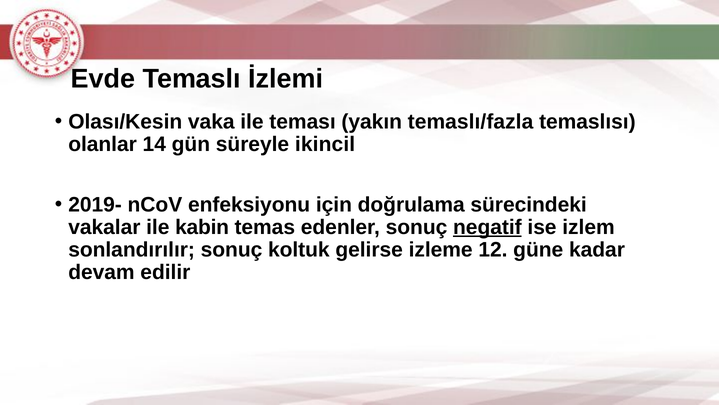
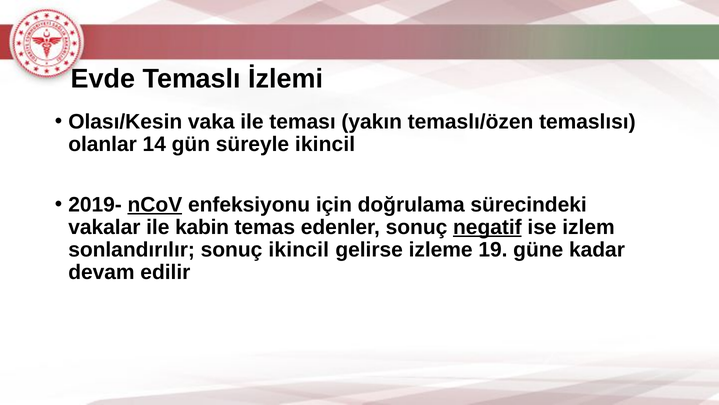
temaslı/fazla: temaslı/fazla -> temaslı/özen (471, 122)
nCoV underline: none -> present (155, 204)
sonuç koltuk: koltuk -> ikincil (299, 250)
12: 12 -> 19 (493, 250)
